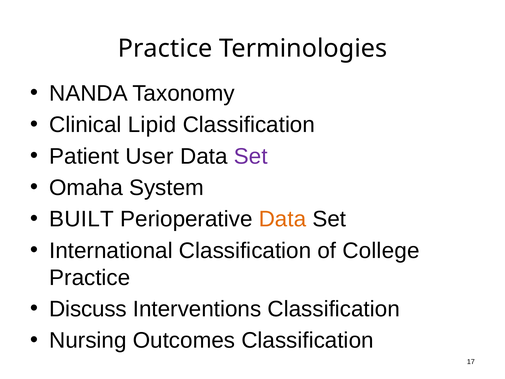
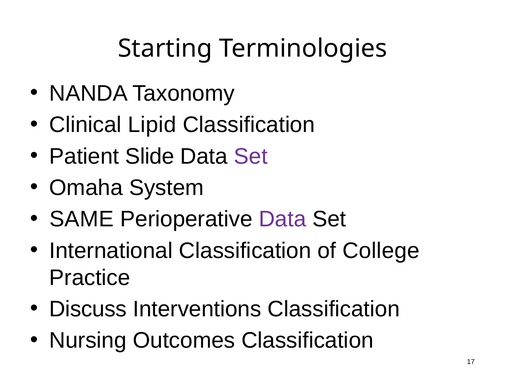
Practice: Practice -> Starting (165, 48)
User: User -> Slide (150, 156)
BUILT: BUILT -> SAME (82, 219)
Data colour: orange -> purple (282, 219)
